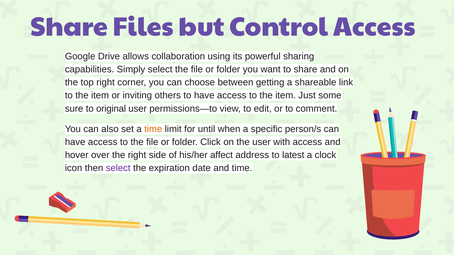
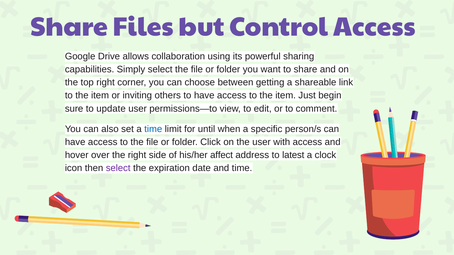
some: some -> begin (330, 96)
original: original -> update (111, 109)
time colour: orange -> blue (153, 129)
